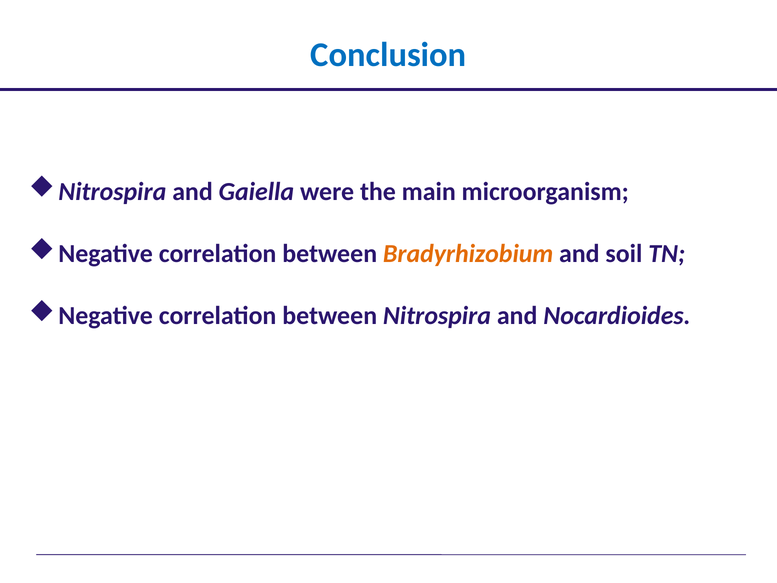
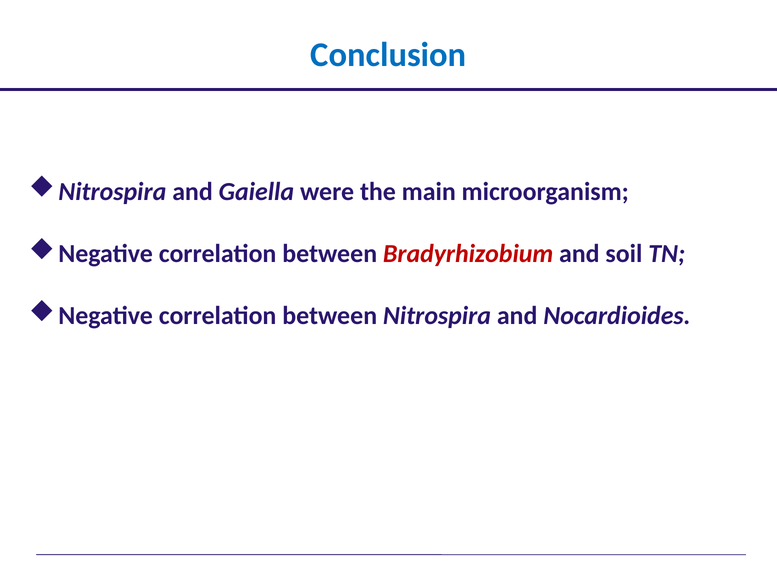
Bradyrhizobium colour: orange -> red (468, 254)
